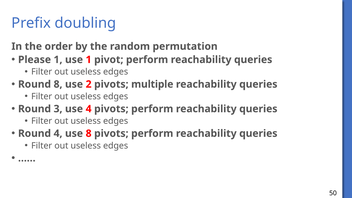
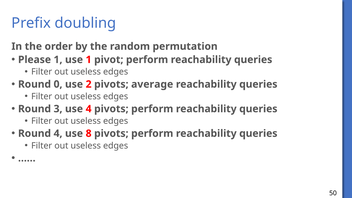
Round 8: 8 -> 0 (58, 84)
multiple: multiple -> average (152, 84)
